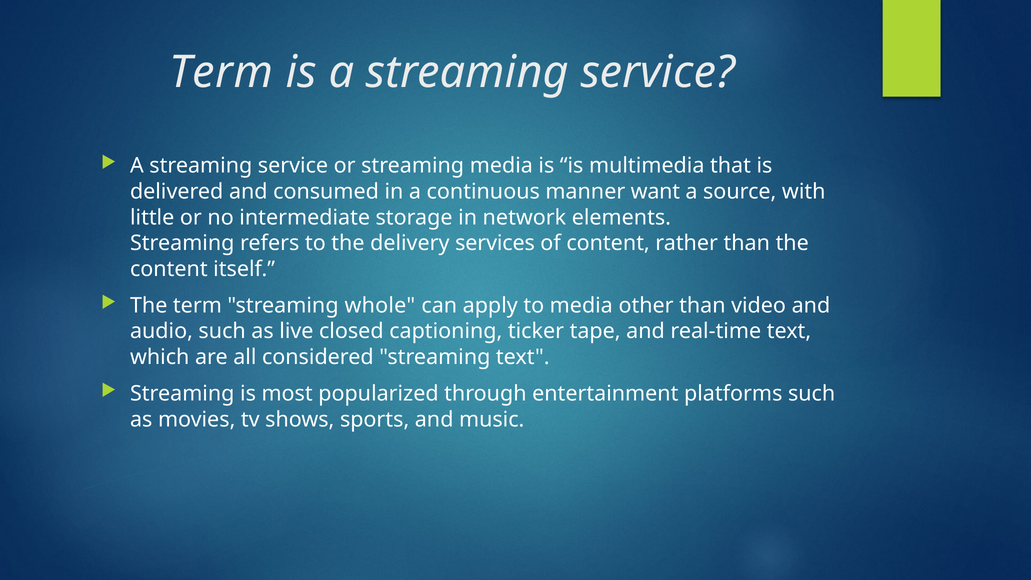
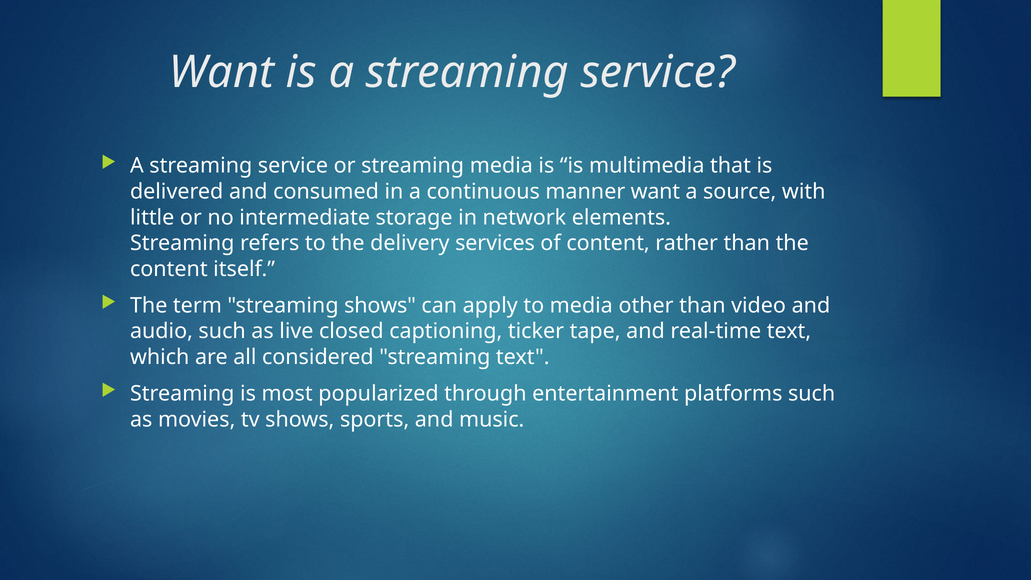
Term: Term -> Want (221, 72)
streaming whole: whole -> shows (380, 305)
